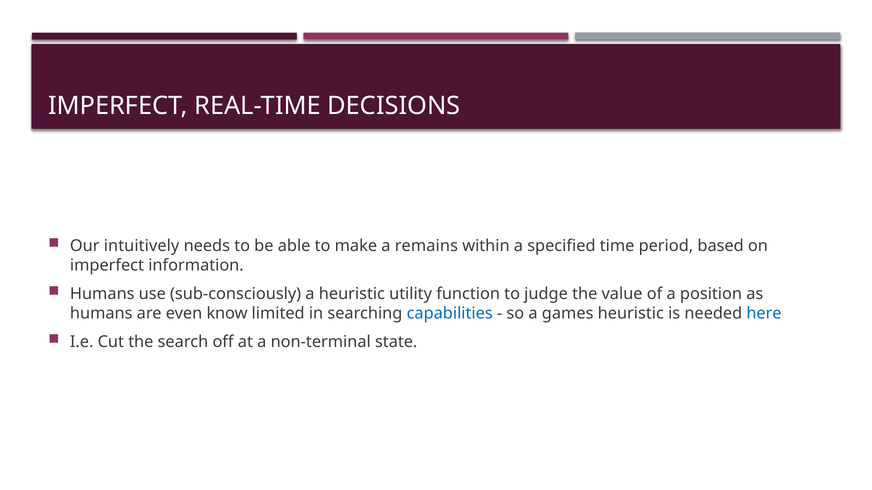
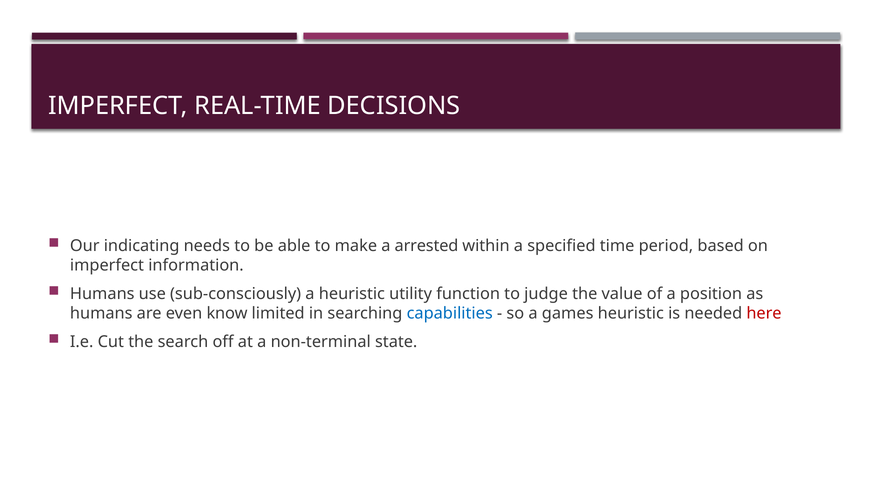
intuitively: intuitively -> indicating (142, 246)
remains: remains -> arrested (427, 246)
here colour: blue -> red (764, 314)
